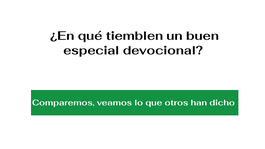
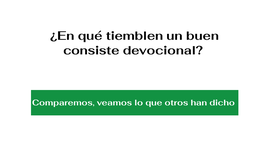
especial: especial -> consiste (91, 50)
